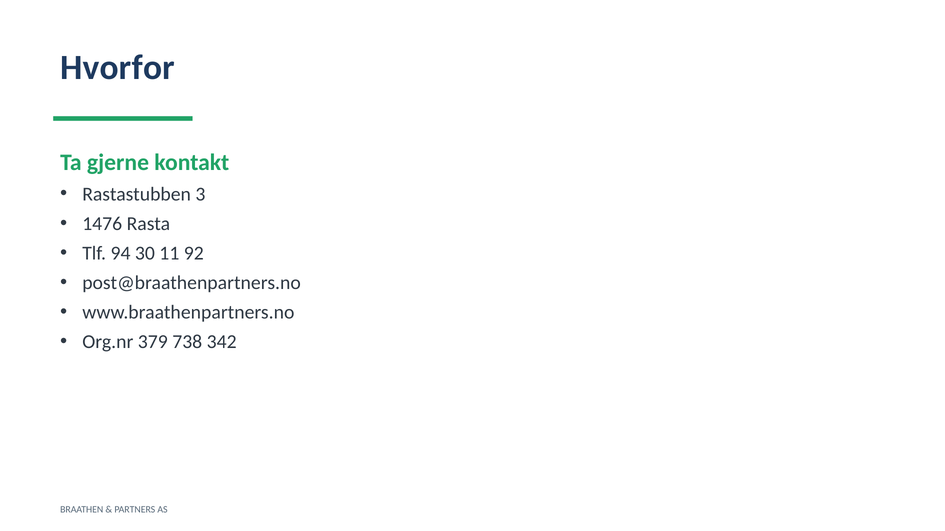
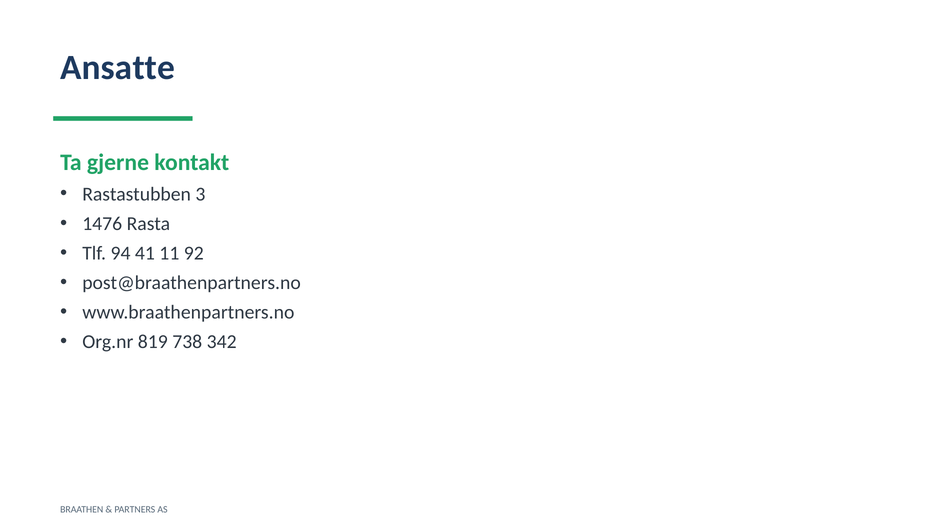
Hvorfor: Hvorfor -> Ansatte (118, 67)
30: 30 -> 41 (145, 253)
379: 379 -> 819 (153, 342)
